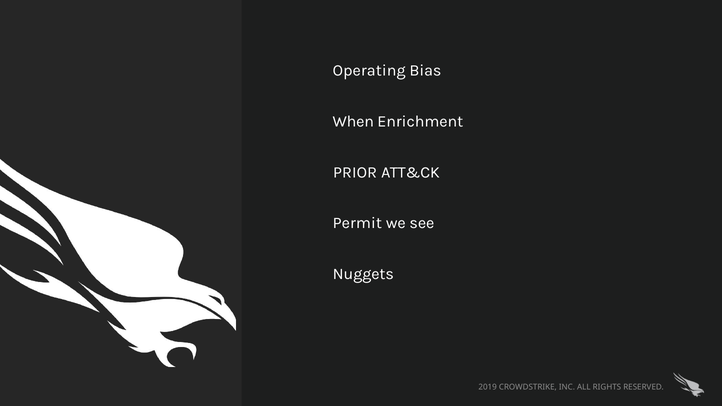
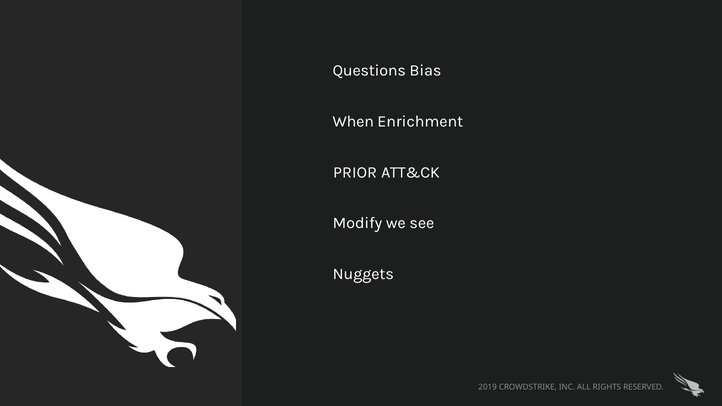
Operating: Operating -> Questions (369, 71)
Permit: Permit -> Modify (357, 223)
